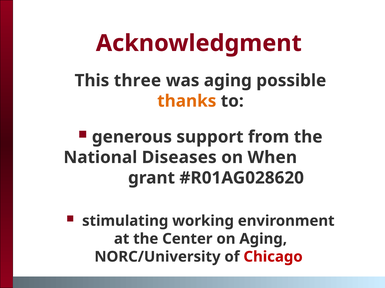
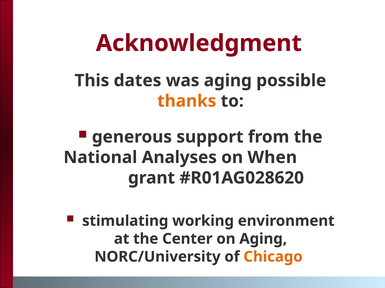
three: three -> dates (138, 81)
Diseases: Diseases -> Analyses (179, 158)
Chicago colour: red -> orange (273, 257)
